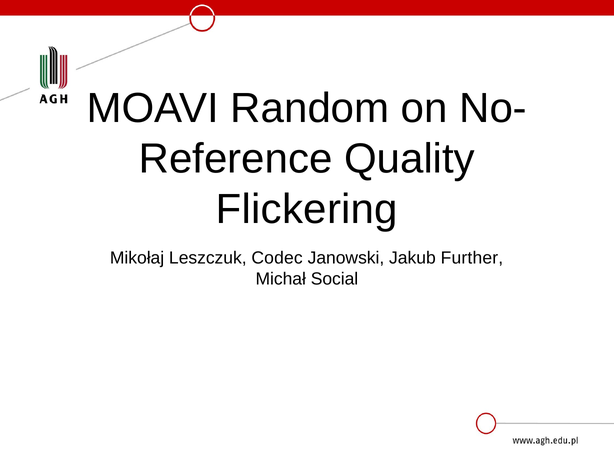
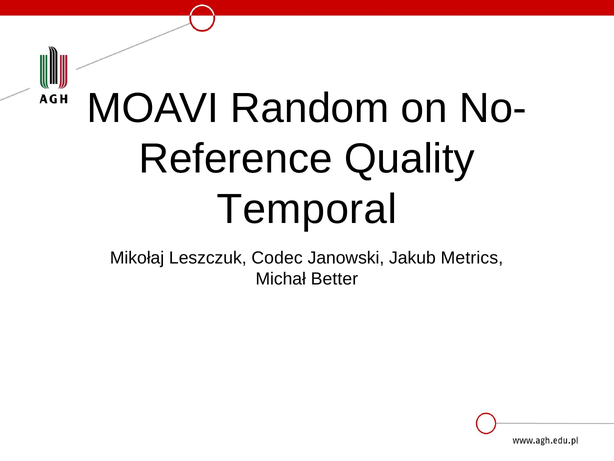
Flickering: Flickering -> Temporal (307, 209)
Further: Further -> Metrics (472, 258)
Social: Social -> Better (334, 279)
